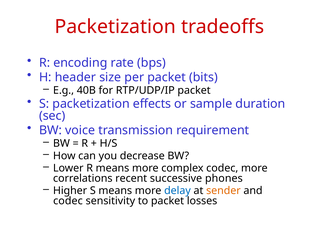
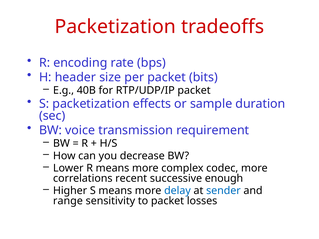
phones: phones -> enough (224, 178)
sender colour: orange -> blue (223, 191)
codec: codec -> range (68, 201)
